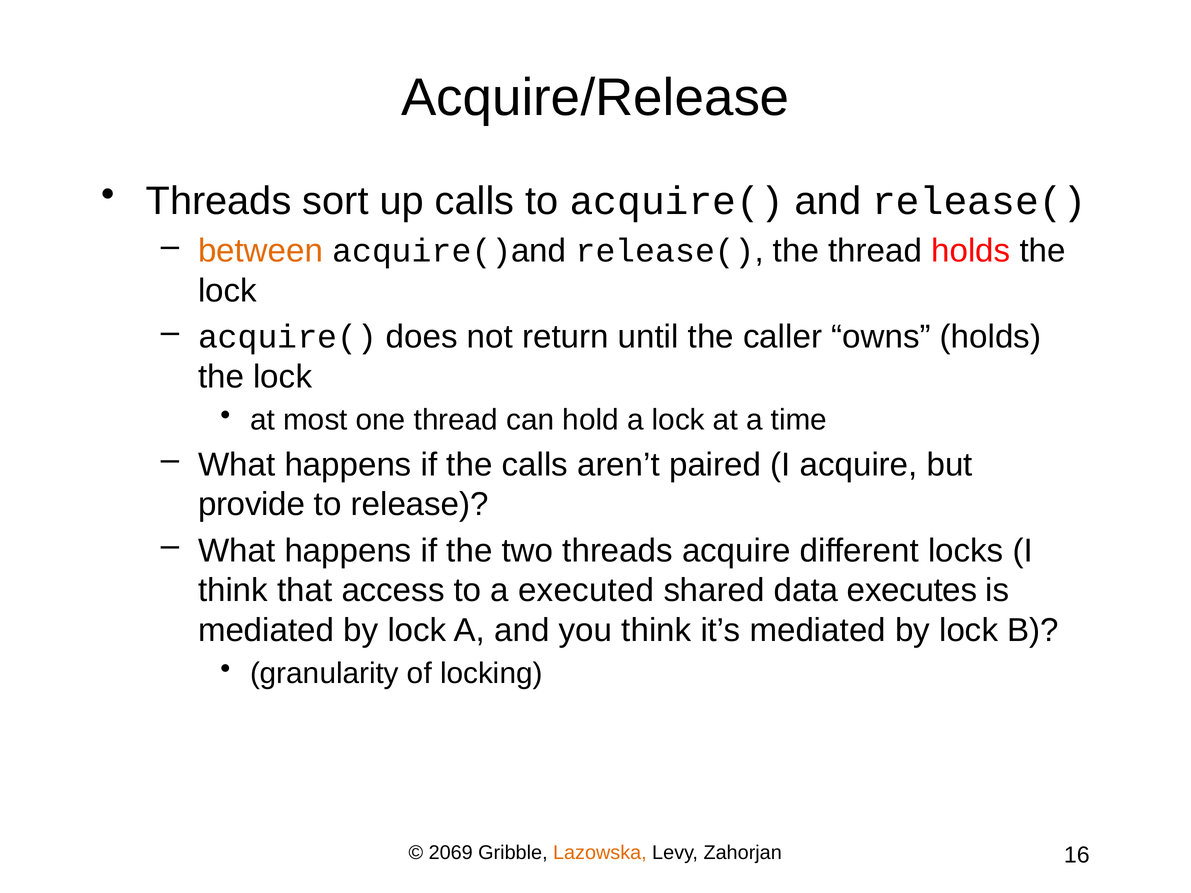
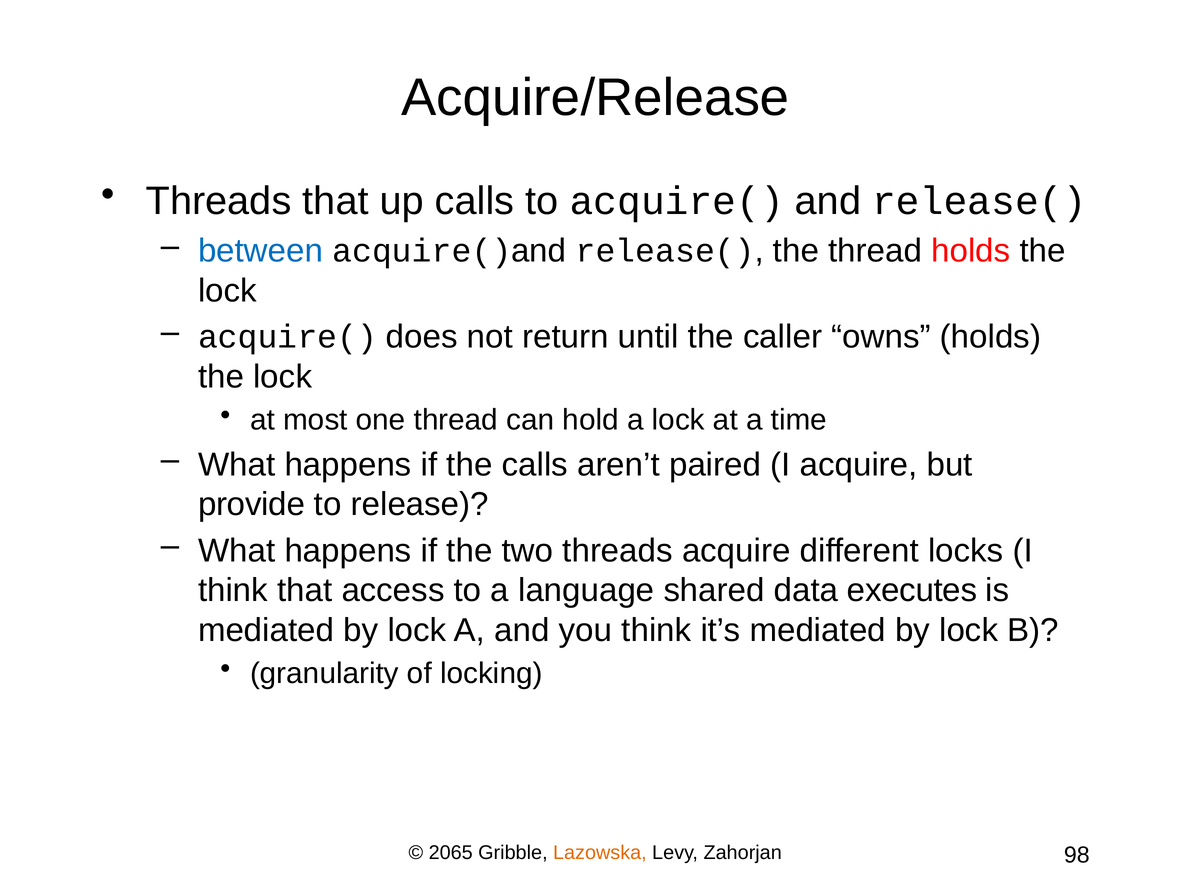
Threads sort: sort -> that (336, 201)
between colour: orange -> blue (261, 251)
executed: executed -> language (586, 591)
2069: 2069 -> 2065 (451, 853)
16: 16 -> 98 (1077, 855)
